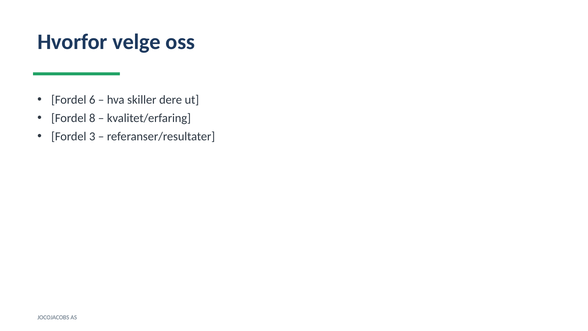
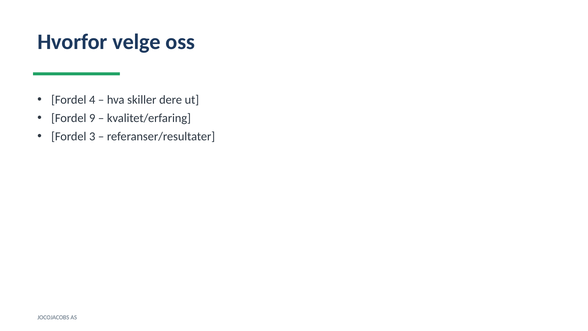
6: 6 -> 4 (92, 100)
8: 8 -> 9 (92, 118)
